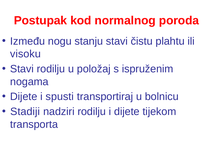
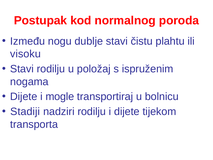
stanju: stanju -> dublje (89, 41)
spusti: spusti -> mogle (60, 96)
